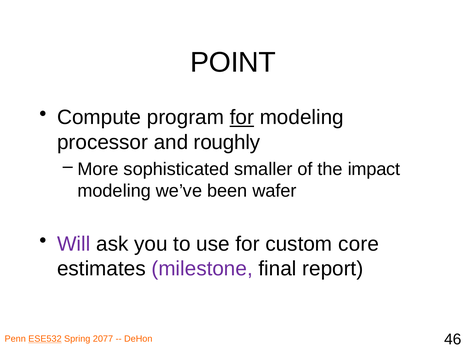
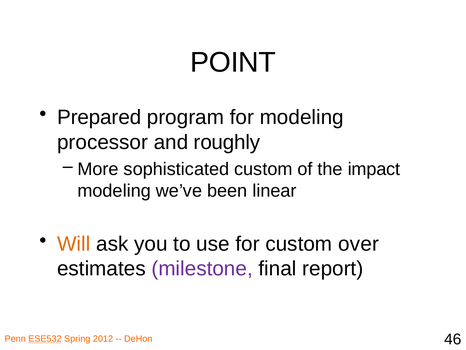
Compute: Compute -> Prepared (99, 117)
for underline: present -> none (242, 117)
sophisticated smaller: smaller -> custom (263, 169)
wafer: wafer -> linear (274, 191)
Will colour: purple -> orange (74, 244)
core: core -> over (359, 244)
2077: 2077 -> 2012 (103, 338)
